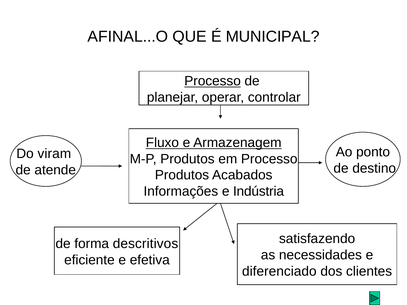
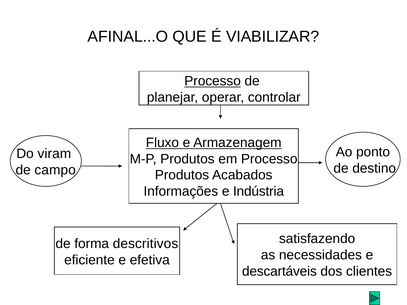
MUNICIPAL: MUNICIPAL -> VIABILIZAR (273, 37)
atende: atende -> campo (55, 170)
diferenciado: diferenciado -> descartáveis (279, 272)
